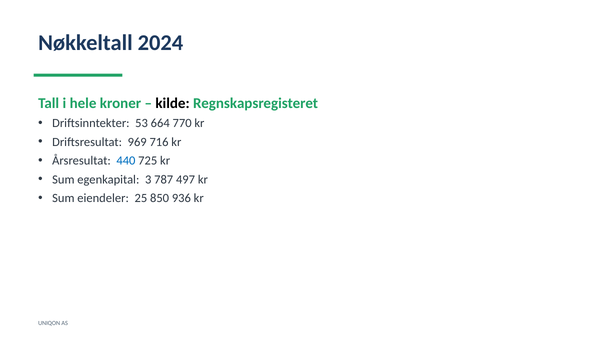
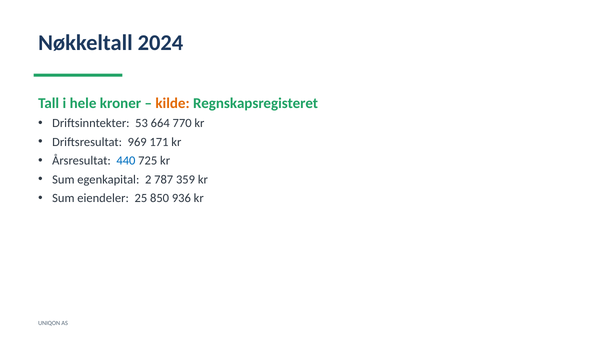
kilde colour: black -> orange (173, 103)
716: 716 -> 171 (159, 142)
3: 3 -> 2 (148, 180)
497: 497 -> 359 (186, 180)
